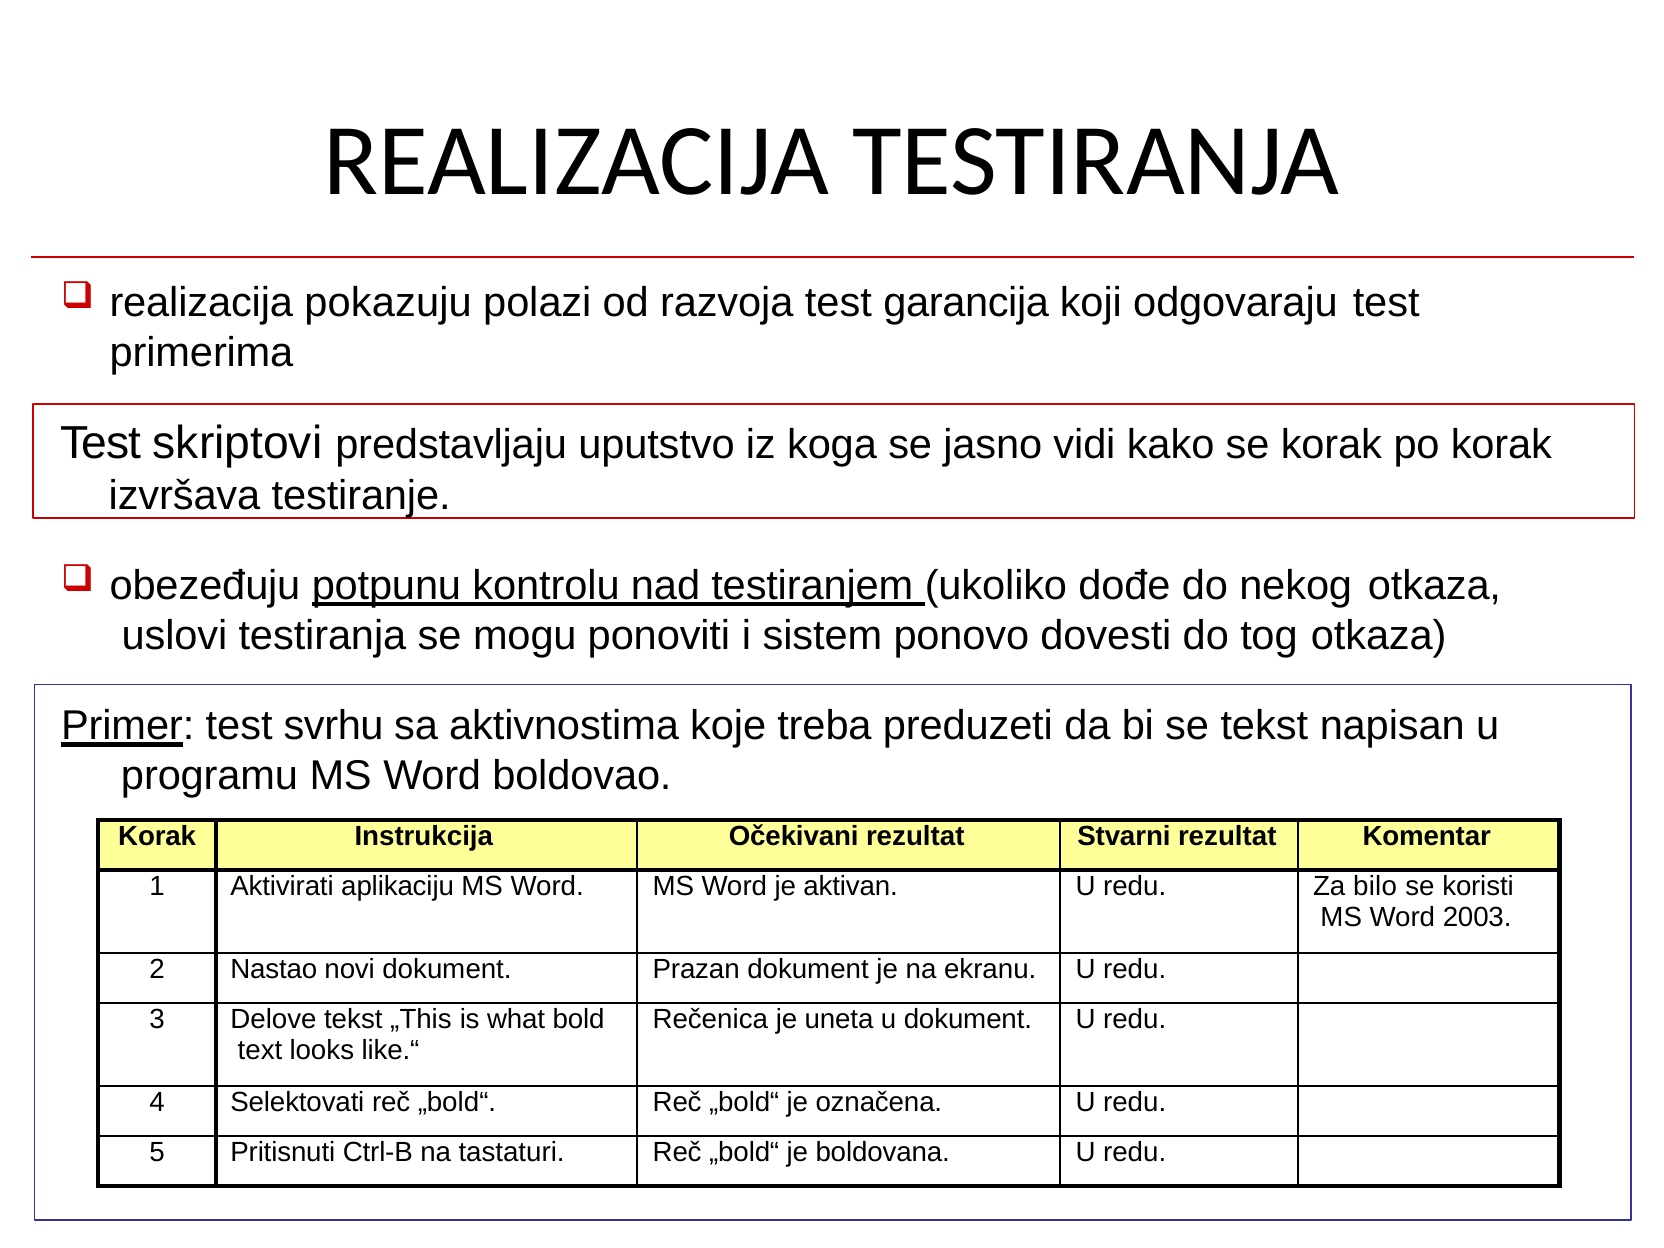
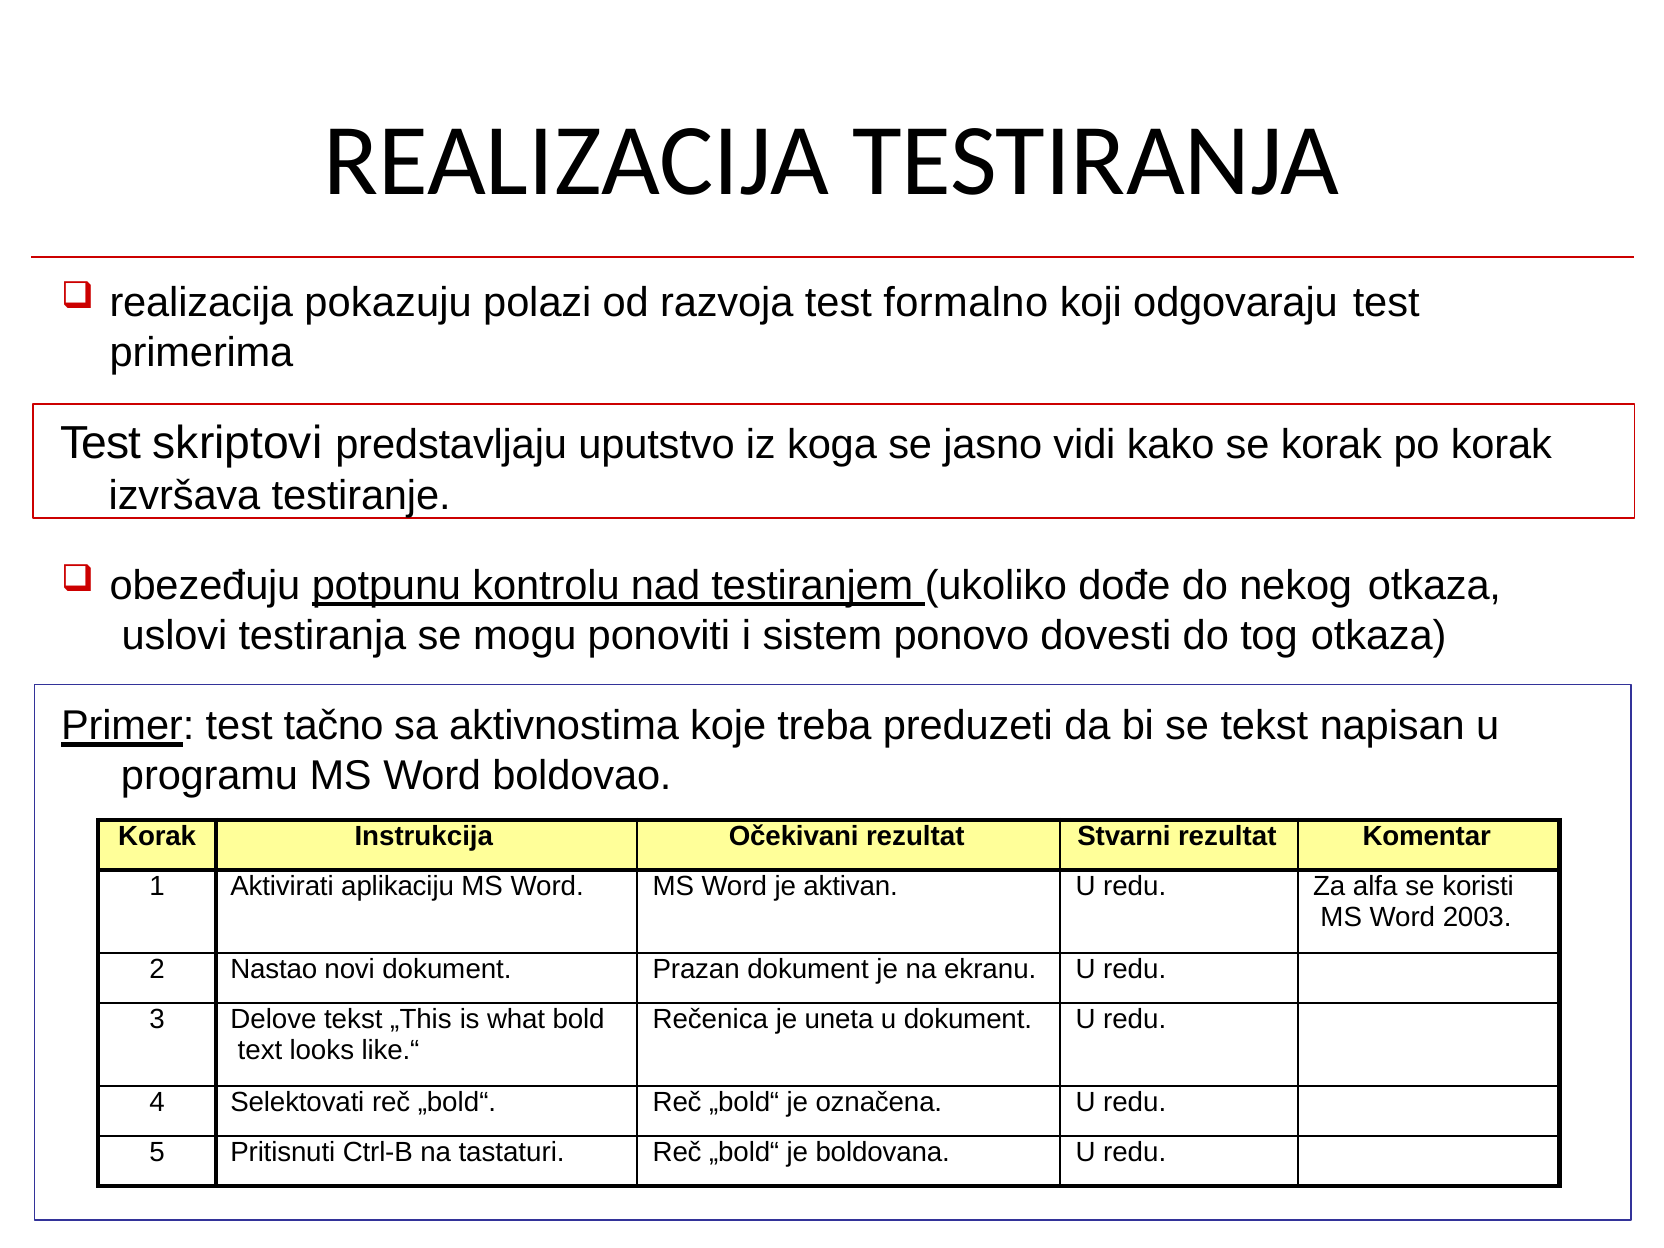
garancija: garancija -> formalno (966, 303)
svrhu: svrhu -> tačno (334, 726)
bilo: bilo -> alfa (1375, 886)
